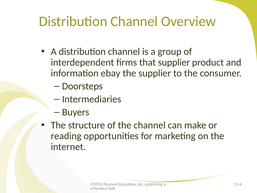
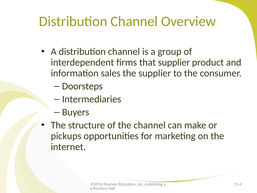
ebay: ebay -> sales (111, 73)
reading: reading -> pickups (66, 136)
